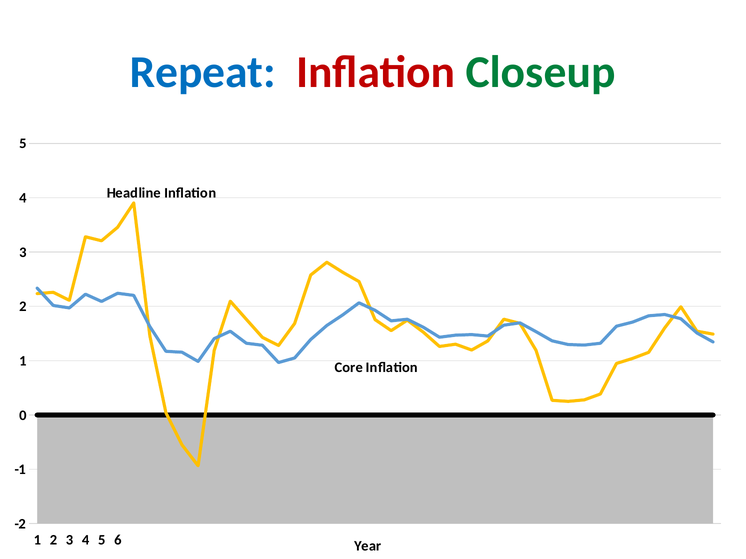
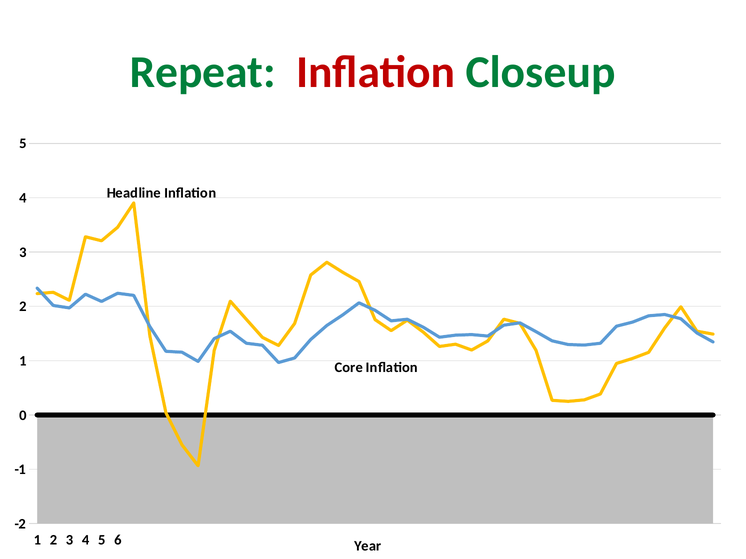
Repeat colour: blue -> green (203, 72)
